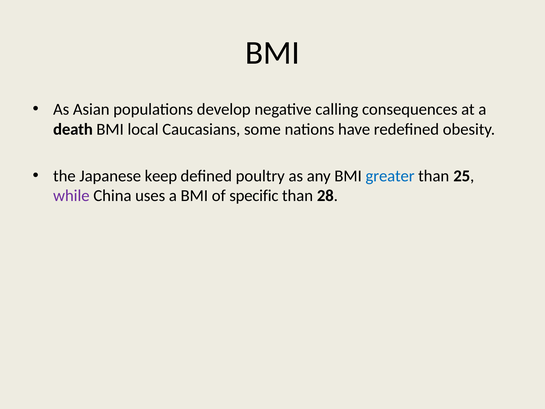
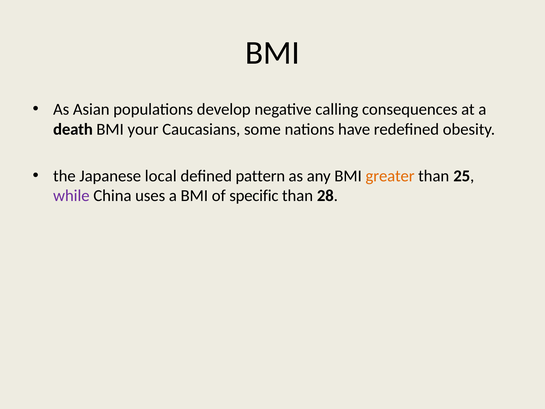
local: local -> your (143, 129)
keep: keep -> local (161, 176)
poultry: poultry -> pattern (260, 176)
greater colour: blue -> orange (390, 176)
